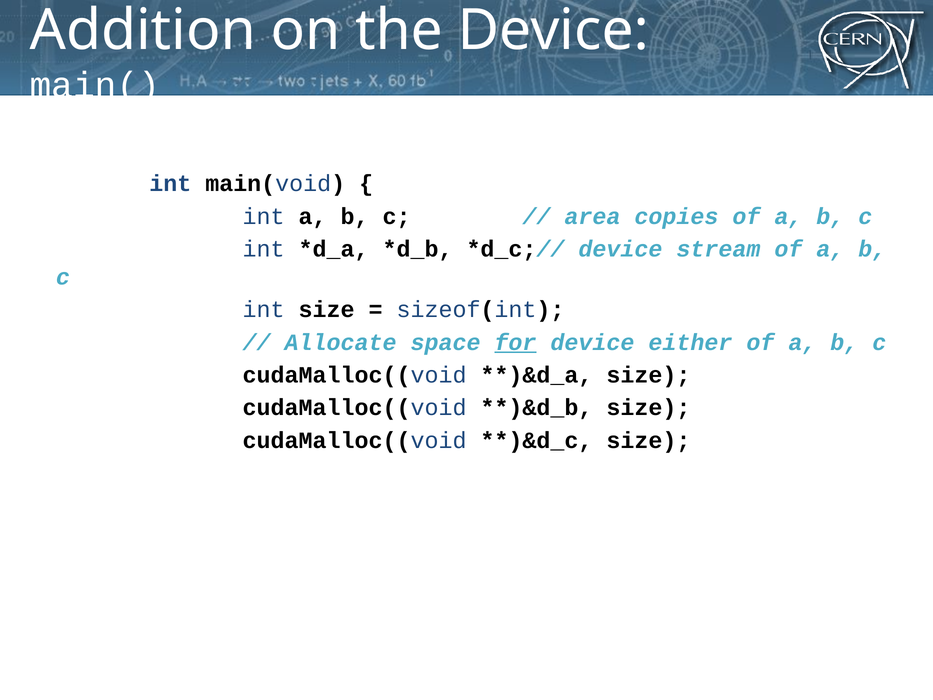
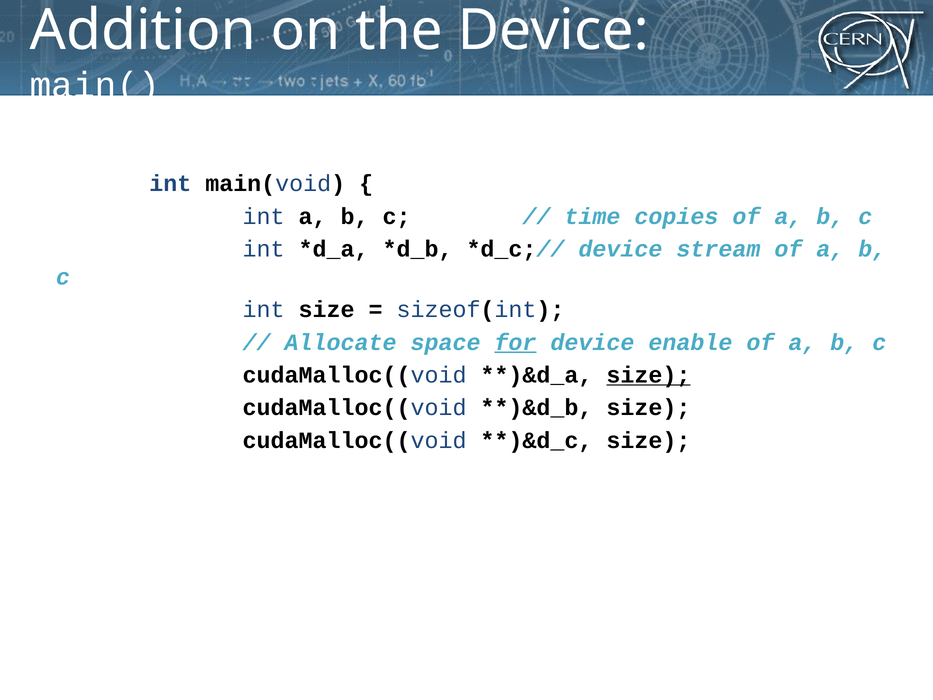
area: area -> time (592, 216)
either: either -> enable (690, 342)
size underline: none -> present (648, 375)
